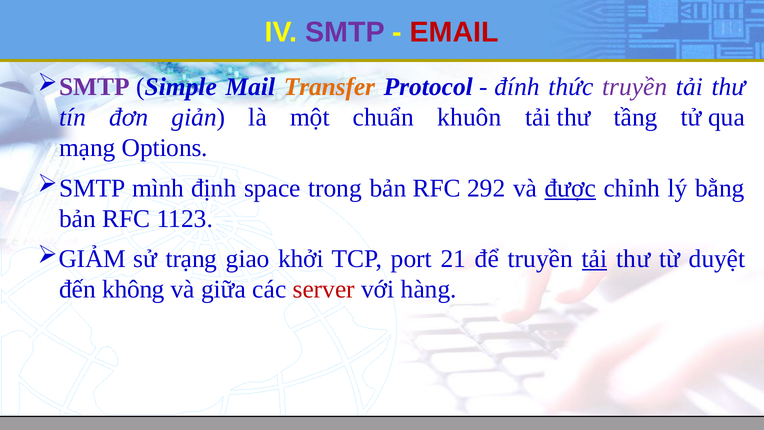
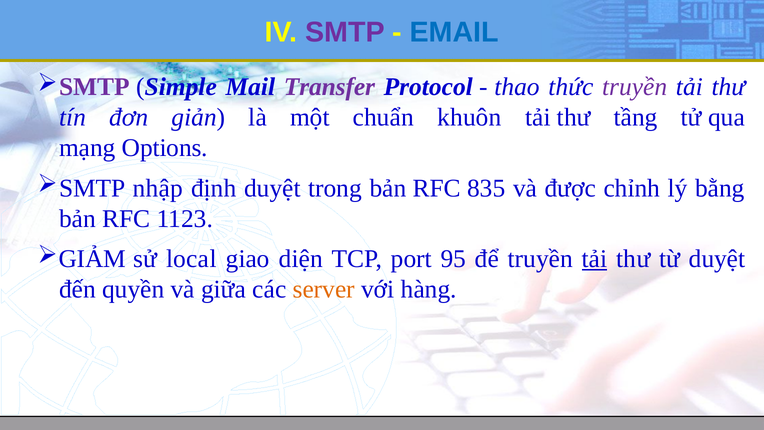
EMAIL colour: red -> blue (454, 32)
Transfer colour: orange -> purple (329, 87)
đính: đính -> thao (517, 87)
mình: mình -> nhập (158, 188)
định space: space -> duyệt (272, 188)
292: 292 -> 835 (486, 188)
được underline: present -> none (570, 188)
trạng: trạng -> local (191, 259)
khởi: khởi -> diện (301, 259)
21: 21 -> 95 (453, 259)
không: không -> quyền (133, 289)
server colour: red -> orange (324, 289)
